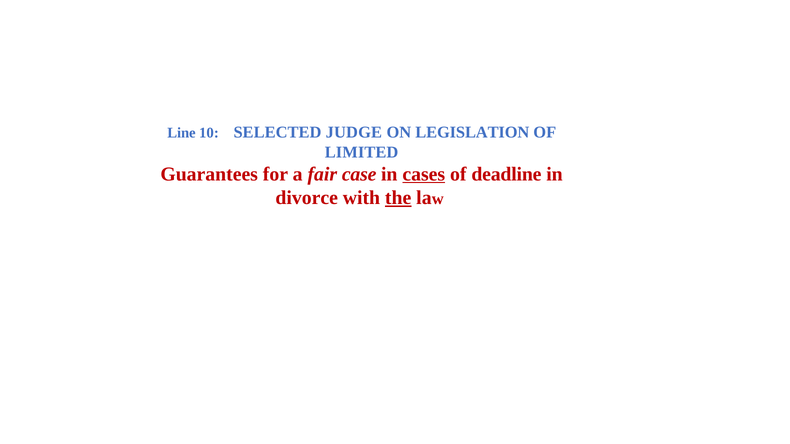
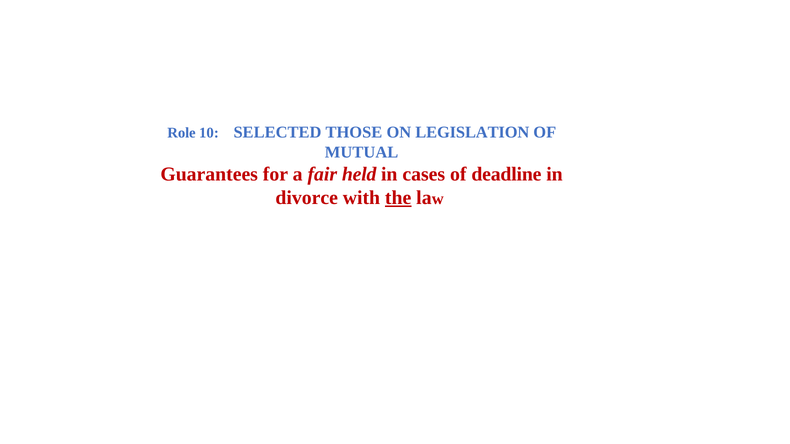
Line: Line -> Role (181, 133)
JUDGE: JUDGE -> THOSE (354, 133)
LIMITED: LIMITED -> MUTUAL (362, 152)
case: case -> held (359, 174)
cases underline: present -> none (424, 174)
